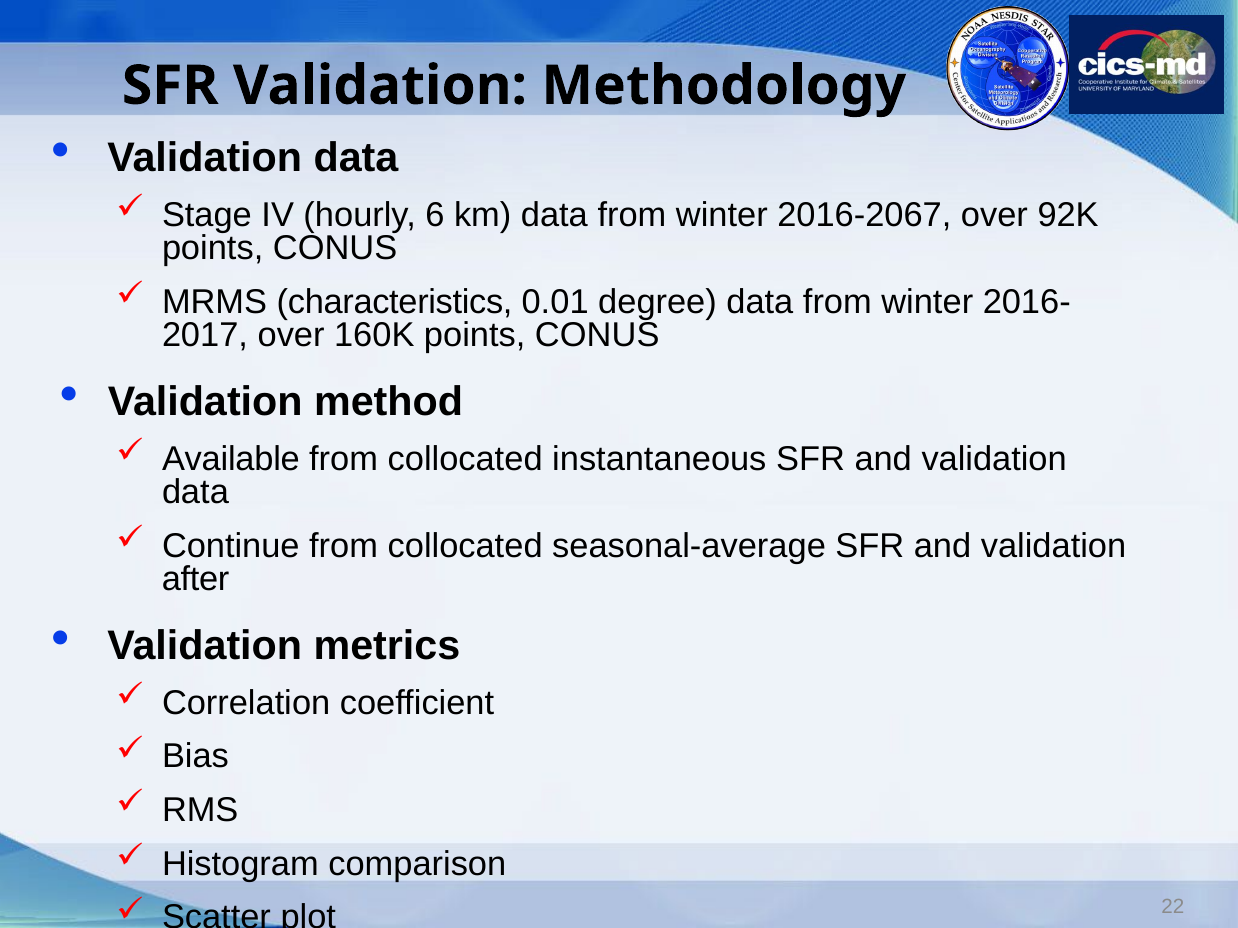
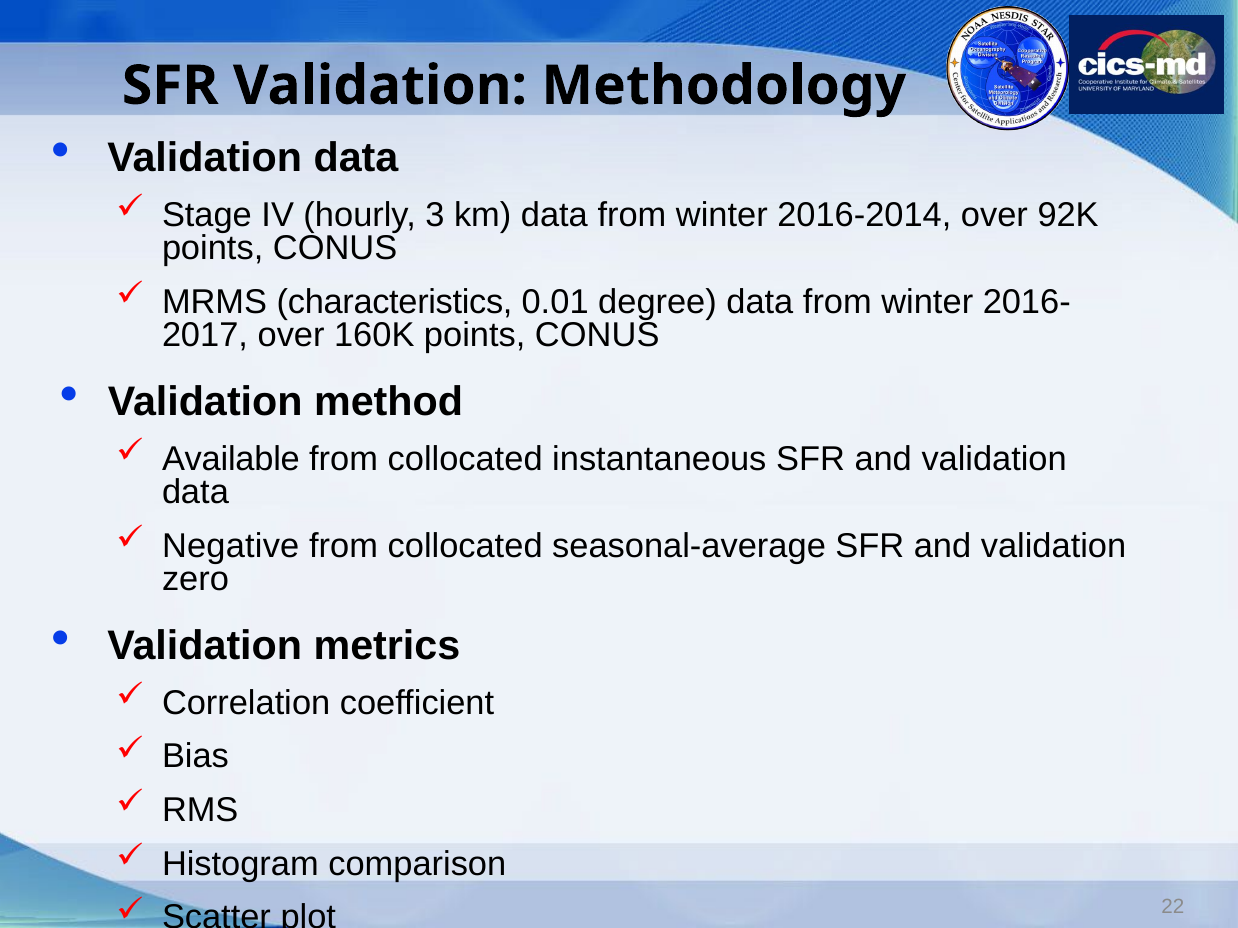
6: 6 -> 3 (435, 215)
2016-2067: 2016-2067 -> 2016-2014 (864, 215)
Continue: Continue -> Negative (231, 546)
after: after -> zero (195, 579)
